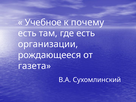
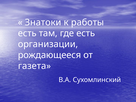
Учебное: Учебное -> Знатоки (43, 22)
почему: почему -> работы (88, 22)
